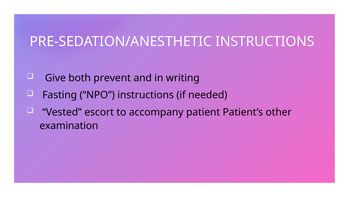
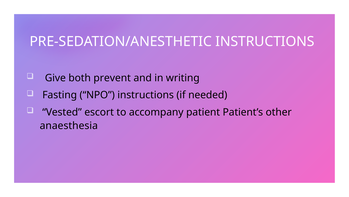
examination: examination -> anaesthesia (69, 125)
